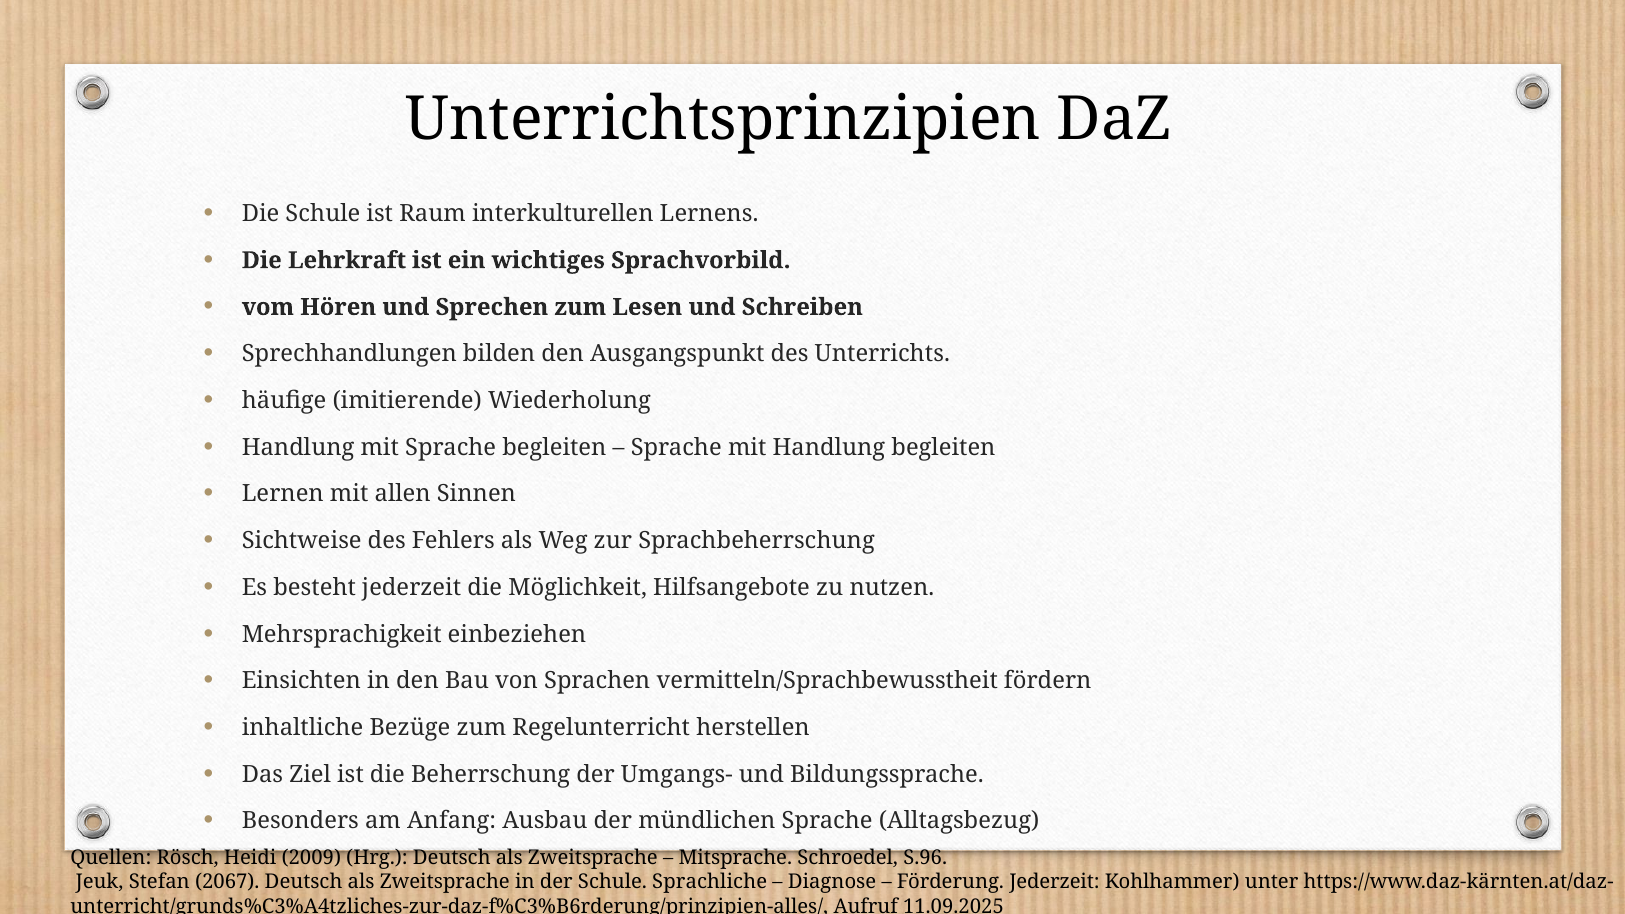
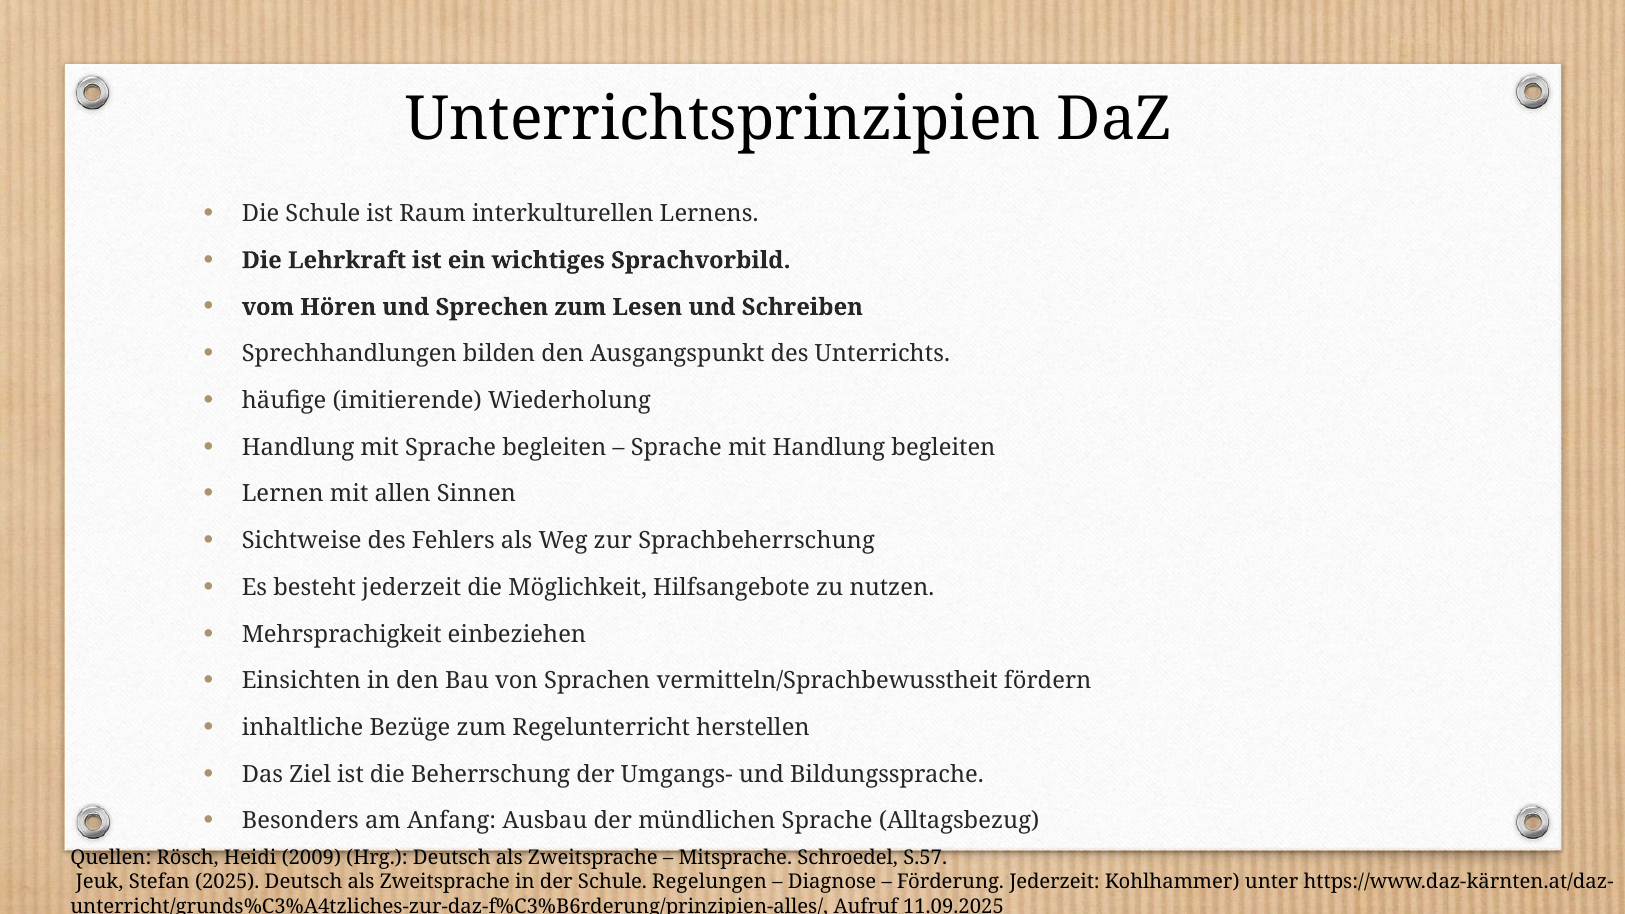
S.96: S.96 -> S.57 (925, 858)
2067: 2067 -> 2025 (227, 882)
Sprachliche: Sprachliche -> Regelungen (710, 882)
